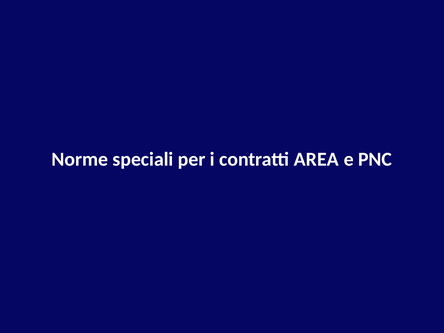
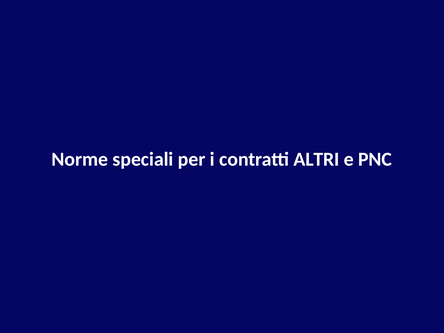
AREA: AREA -> ALTRI (316, 159)
